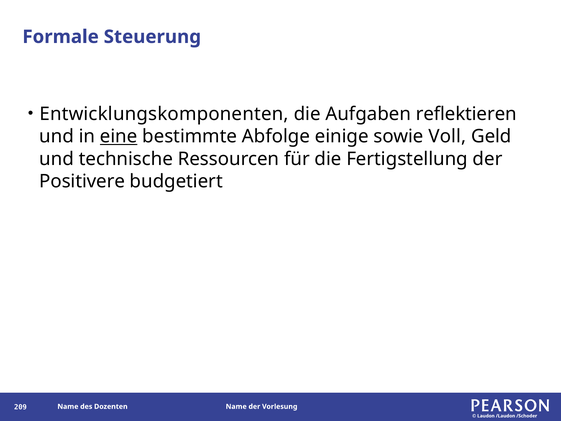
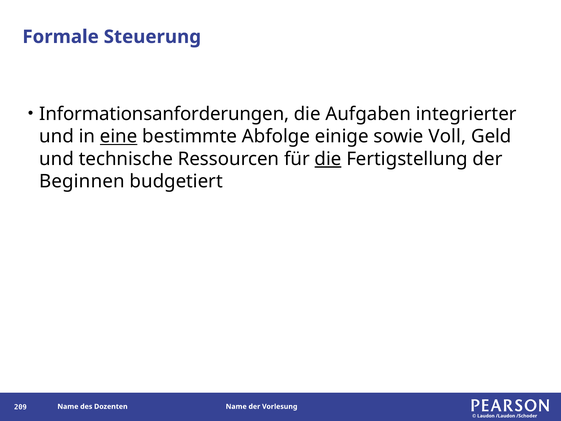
Entwicklungskomponenten: Entwicklungskomponenten -> Informationsanforderungen (164, 114)
reflektieren: reflektieren -> integrierter (466, 114)
die underline: none -> present (328, 159)
Positivere: Positivere -> Beginnen (82, 181)
